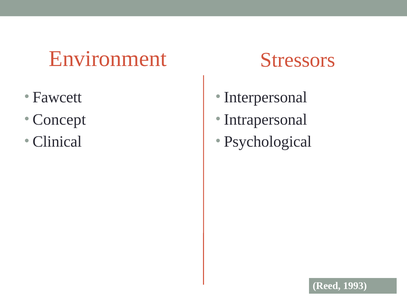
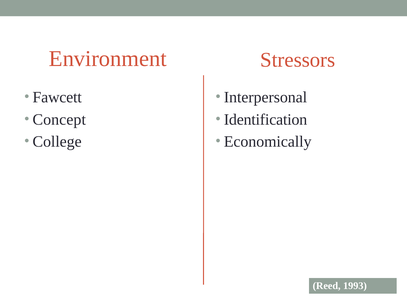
Intrapersonal: Intrapersonal -> Identification (266, 120)
Clinical: Clinical -> College (57, 142)
Psychological: Psychological -> Economically (268, 142)
